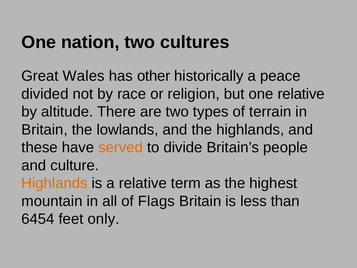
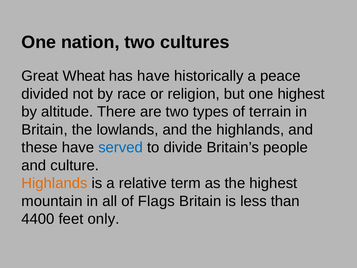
Wales: Wales -> Wheat (84, 76)
has other: other -> have (154, 76)
one relative: relative -> highest (301, 94)
served colour: orange -> blue (121, 147)
6454: 6454 -> 4400 (38, 219)
